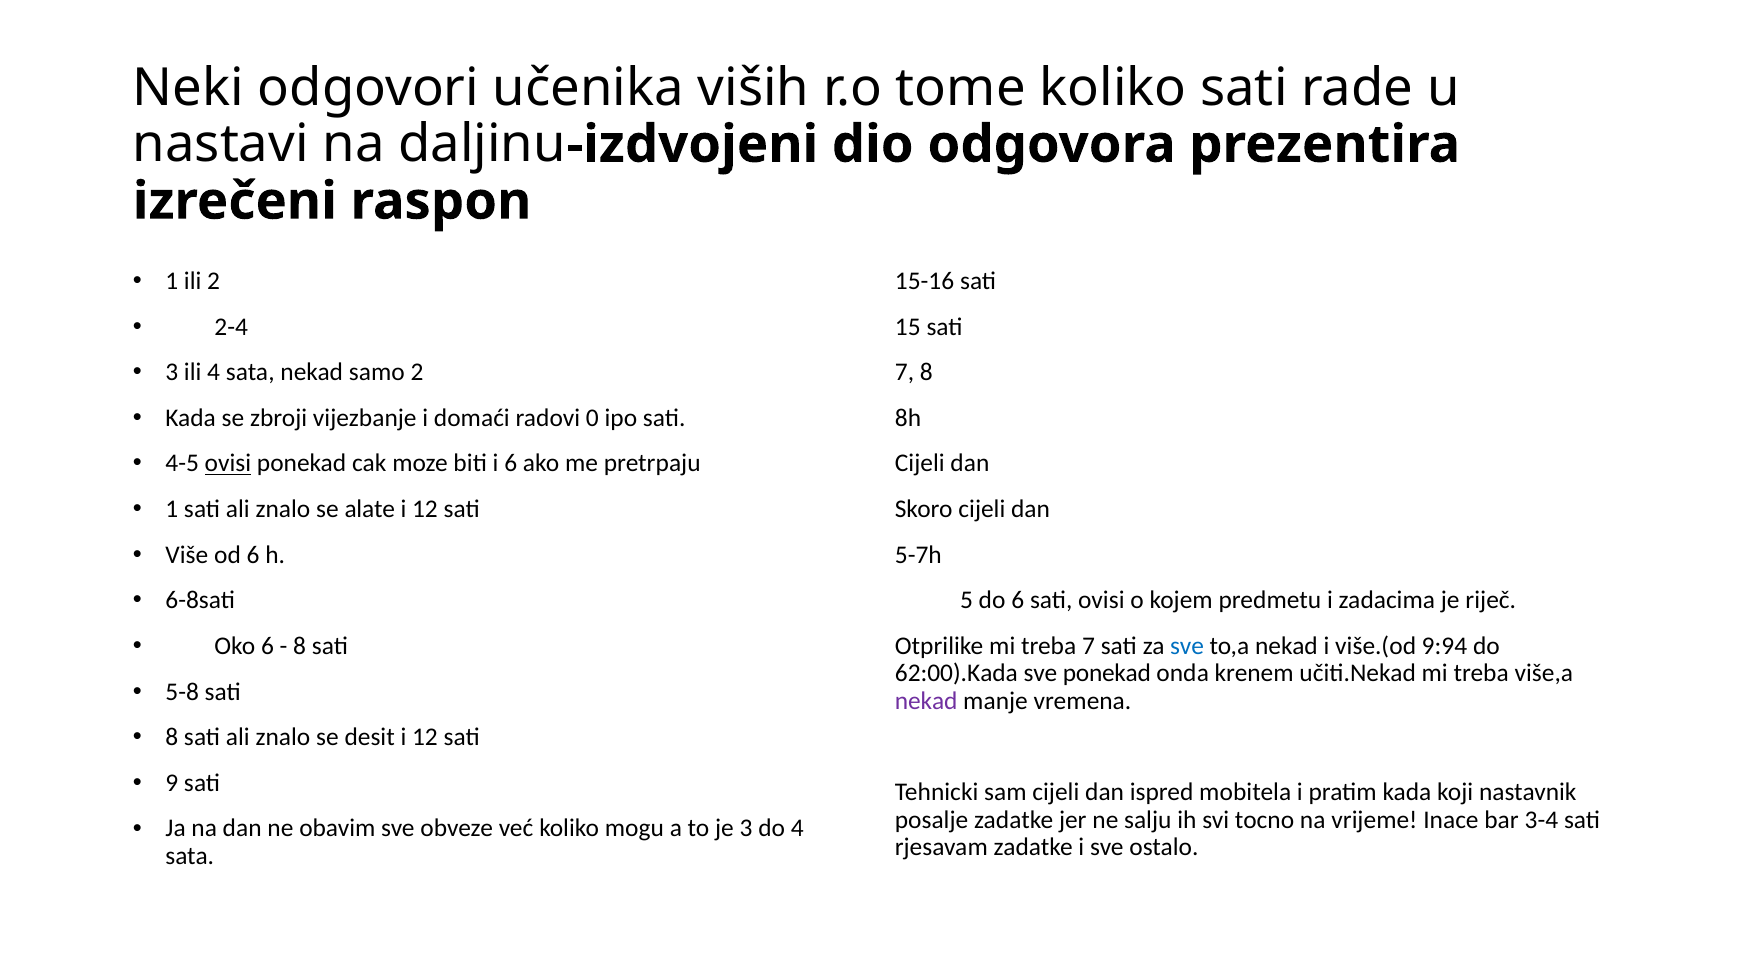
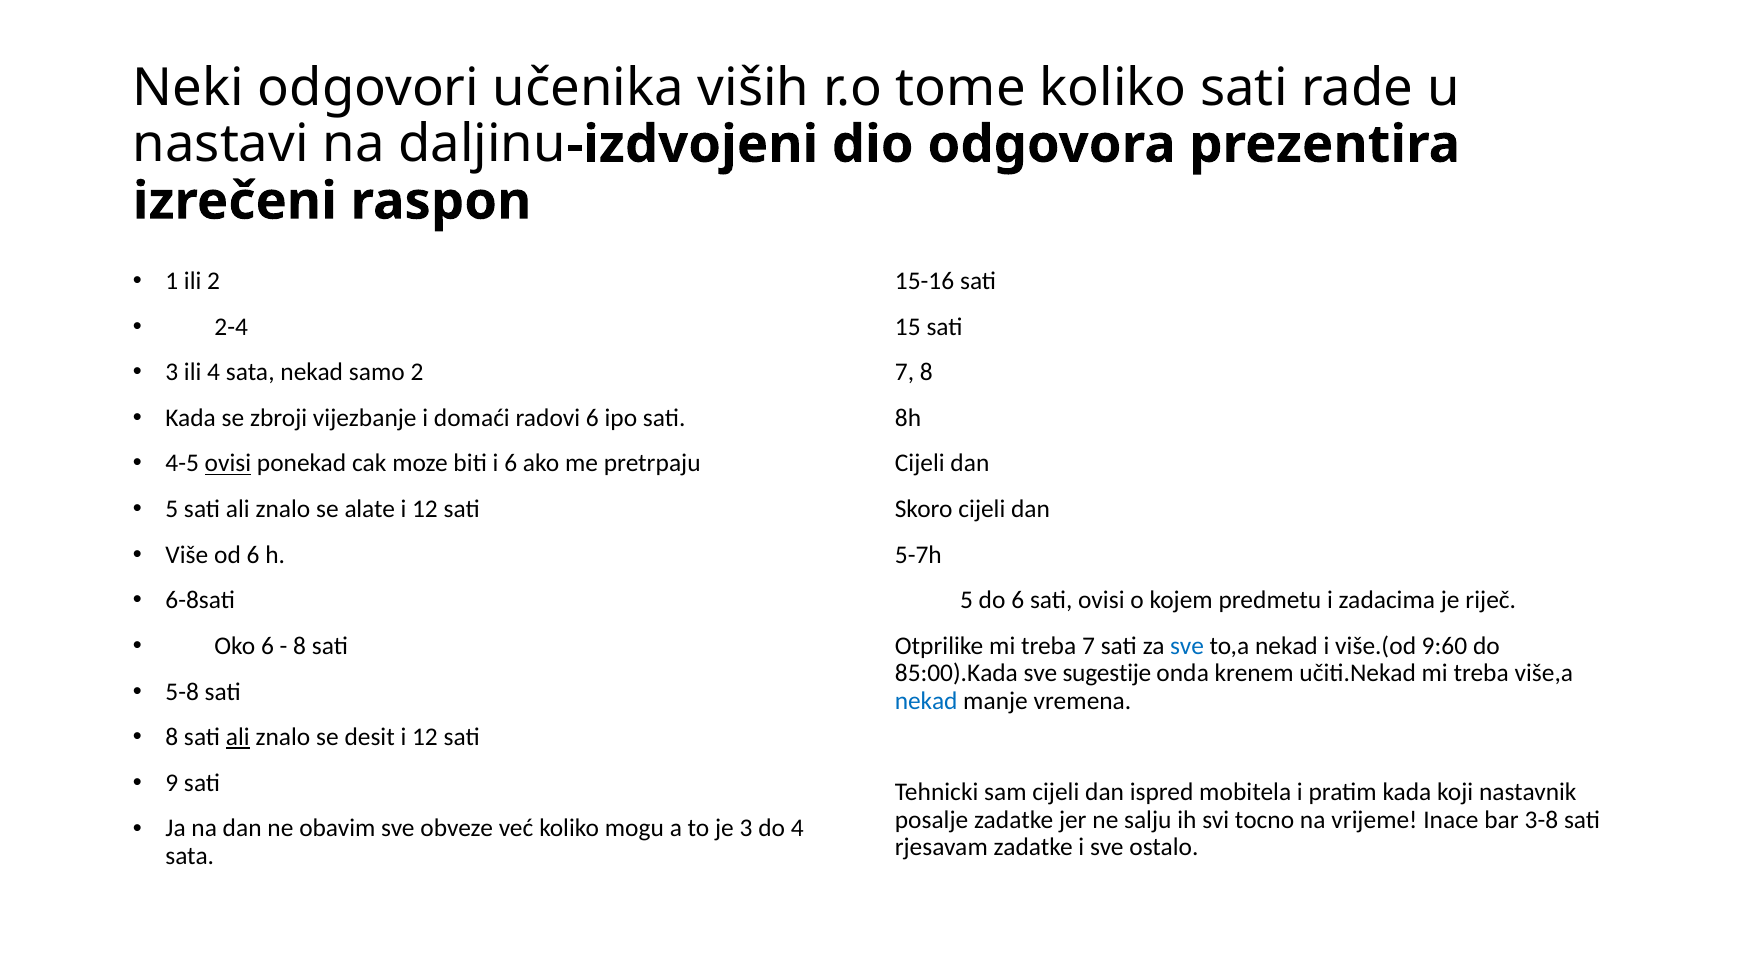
radovi 0: 0 -> 6 (592, 418)
1: 1 -> 5 (172, 509)
9:94: 9:94 -> 9:60 (1444, 646)
62:00).Kada: 62:00).Kada -> 85:00).Kada (956, 673)
sve ponekad: ponekad -> sugestije (1107, 673)
nekad colour: purple -> blue (926, 701)
ali underline: none -> present (238, 737)
3-4: 3-4 -> 3-8 (1541, 820)
